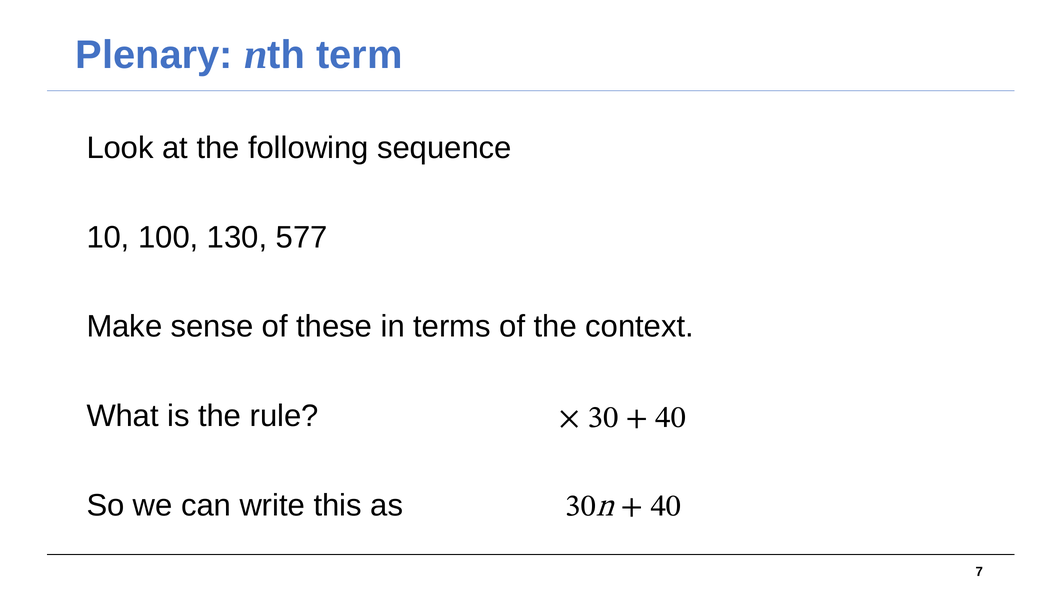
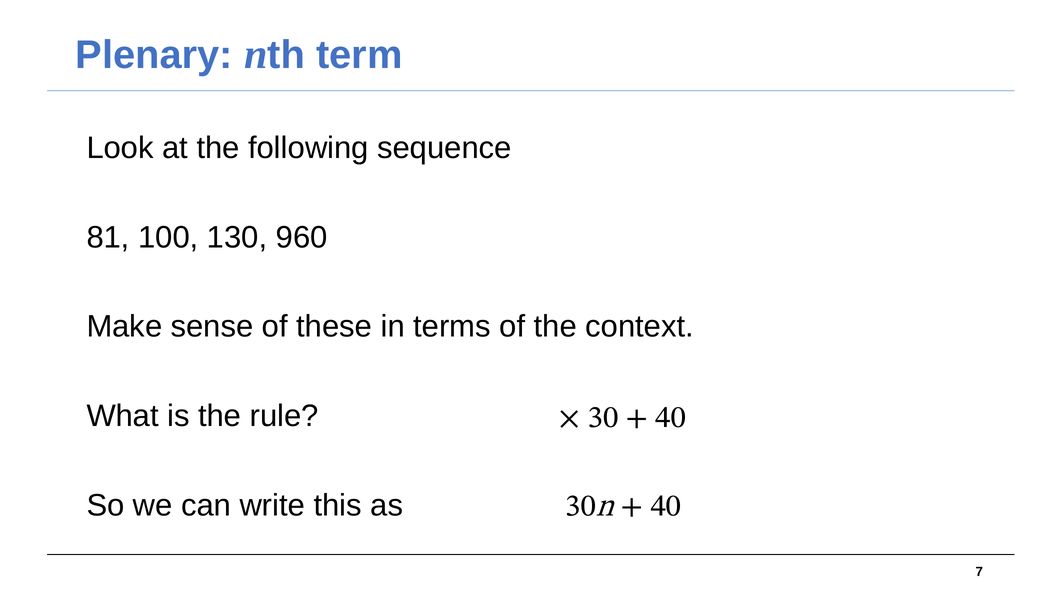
10: 10 -> 81 (108, 237)
577: 577 -> 960 (302, 237)
